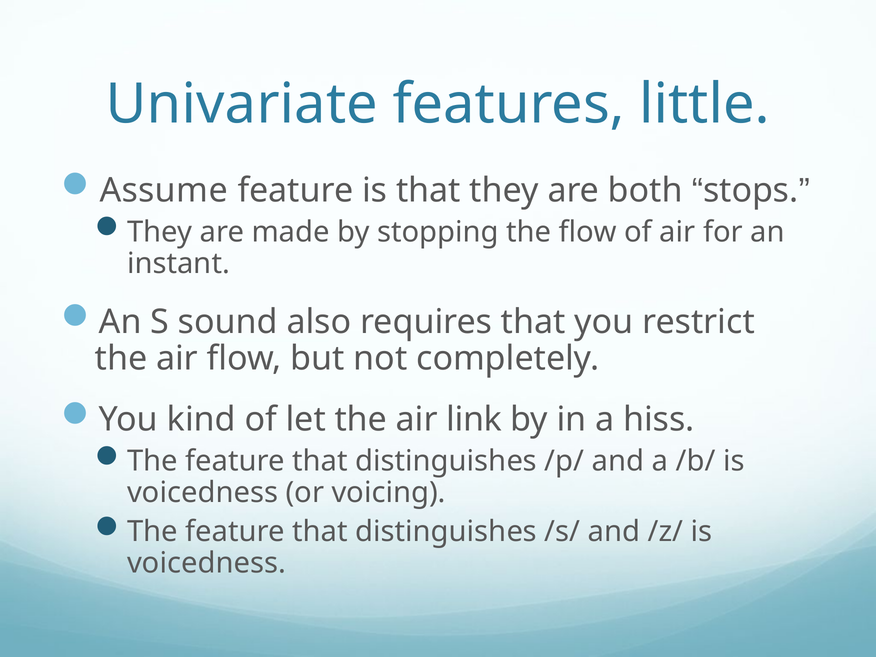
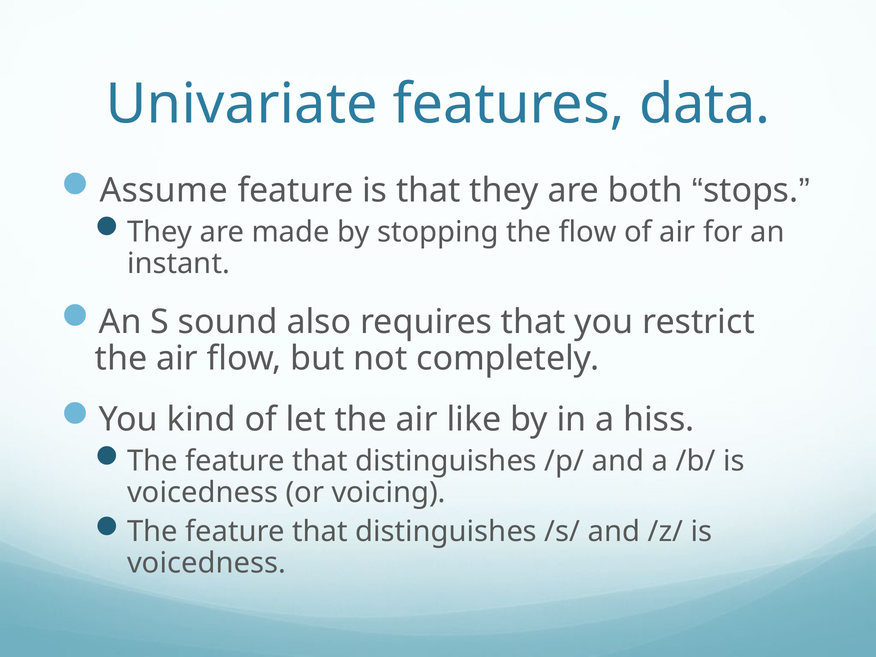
little: little -> data (705, 104)
link: link -> like (474, 420)
